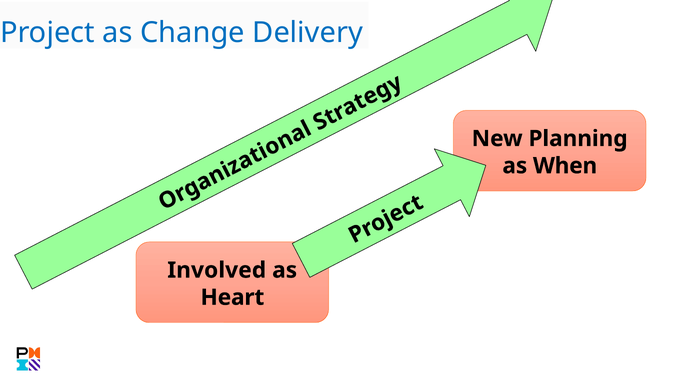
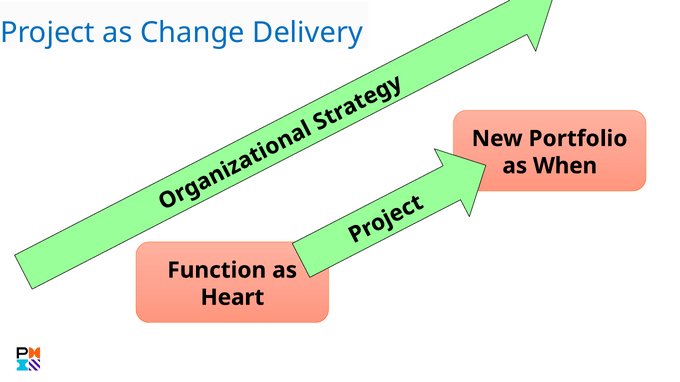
Planning: Planning -> Portfolio (578, 139)
Involved: Involved -> Function (217, 271)
